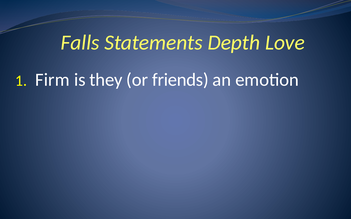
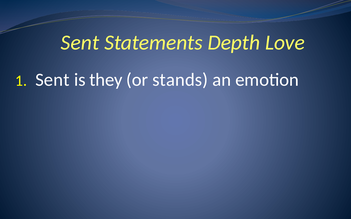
Falls: Falls -> Sent (80, 43)
Firm: Firm -> Sent (52, 80)
friends: friends -> stands (180, 80)
